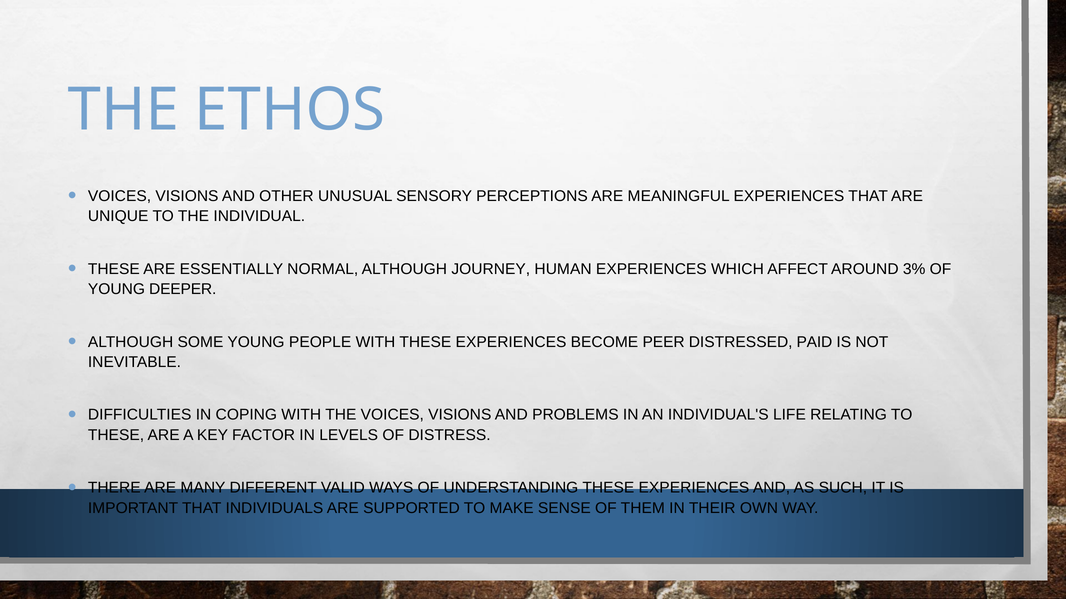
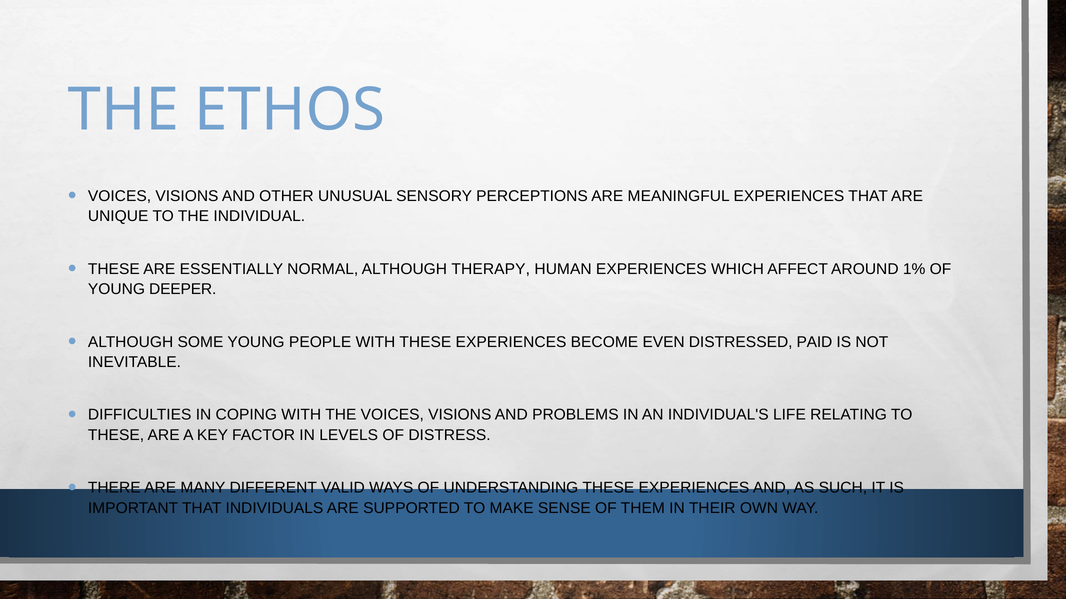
JOURNEY: JOURNEY -> THERAPY (491, 269)
3%: 3% -> 1% (914, 269)
PEER: PEER -> EVEN (664, 342)
